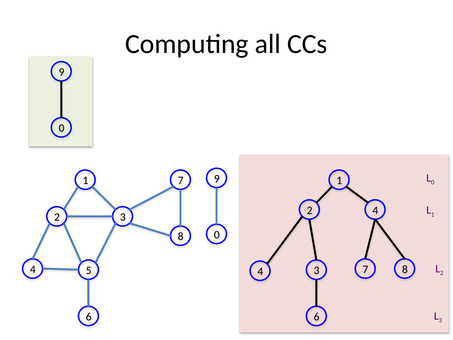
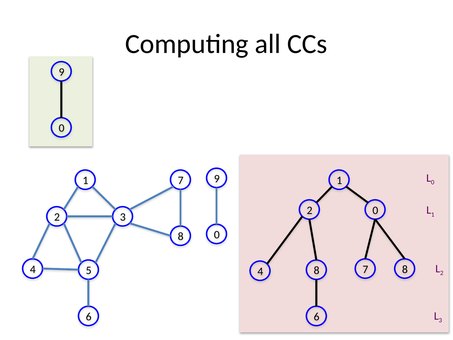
2 4: 4 -> 0 (375, 210)
4 3: 3 -> 8 (317, 270)
